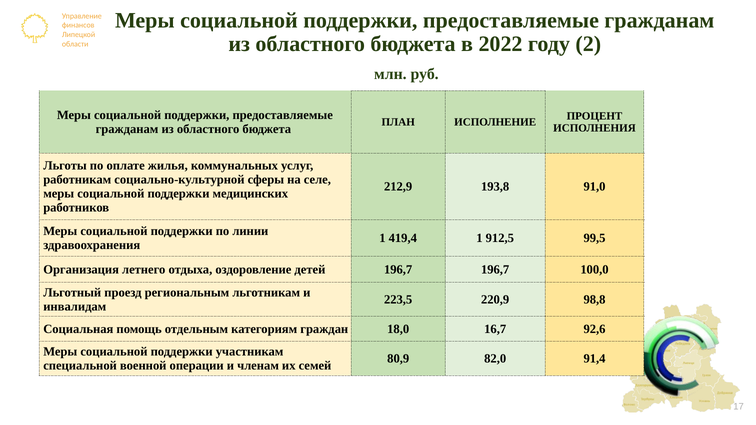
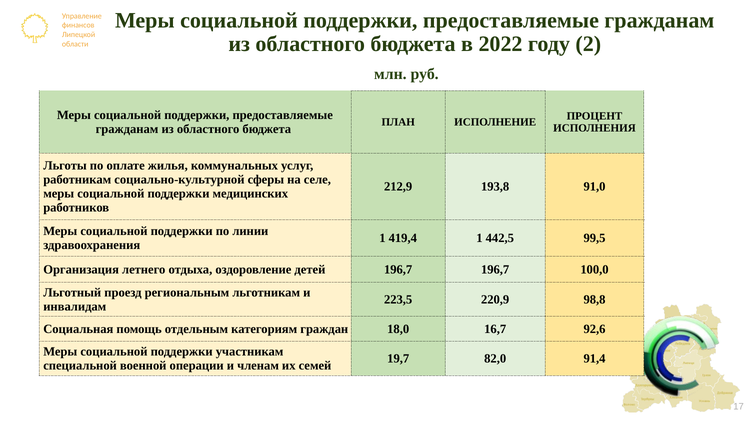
912,5: 912,5 -> 442,5 (500, 238)
80,9: 80,9 -> 19,7 (398, 359)
